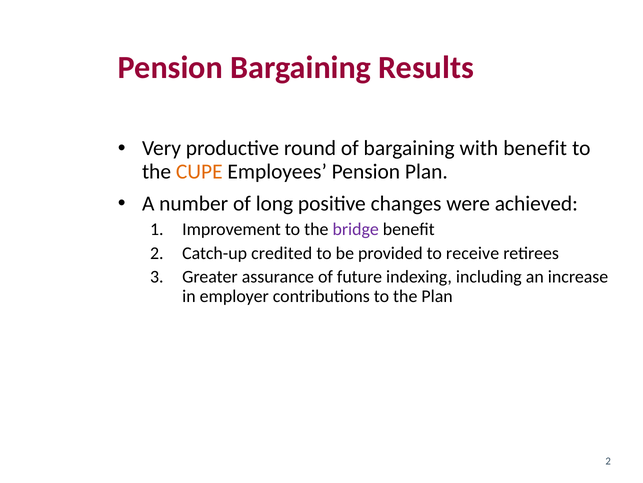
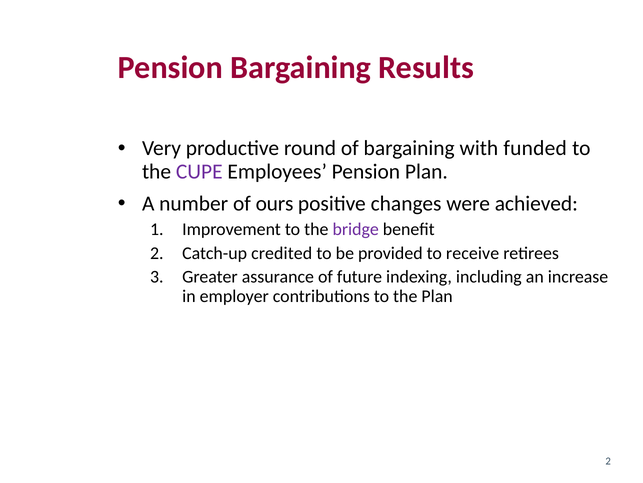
with benefit: benefit -> funded (535, 148)
CUPE colour: orange -> purple (199, 171)
long: long -> ours (275, 203)
